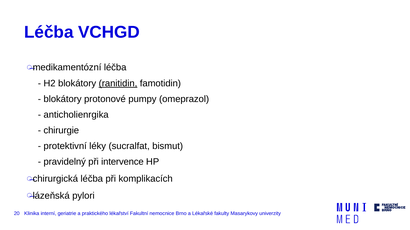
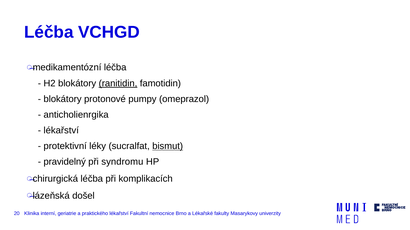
chirurgie: chirurgie -> lékařství (61, 131)
bismut underline: none -> present (168, 147)
intervence: intervence -> syndromu (122, 162)
pylori: pylori -> došel (83, 196)
